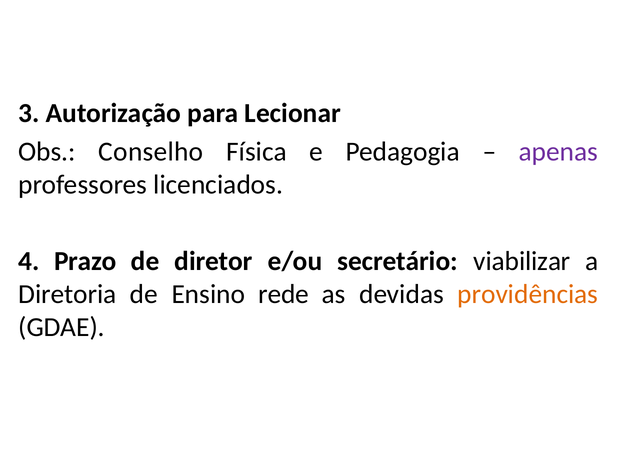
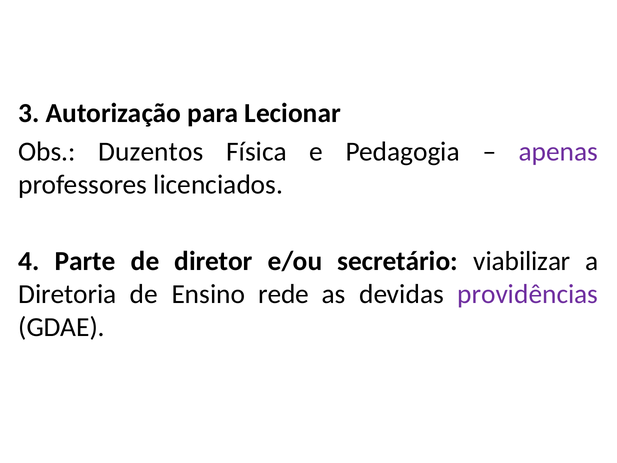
Conselho: Conselho -> Duzentos (151, 151)
Prazo: Prazo -> Parte (85, 261)
providências colour: orange -> purple (528, 294)
